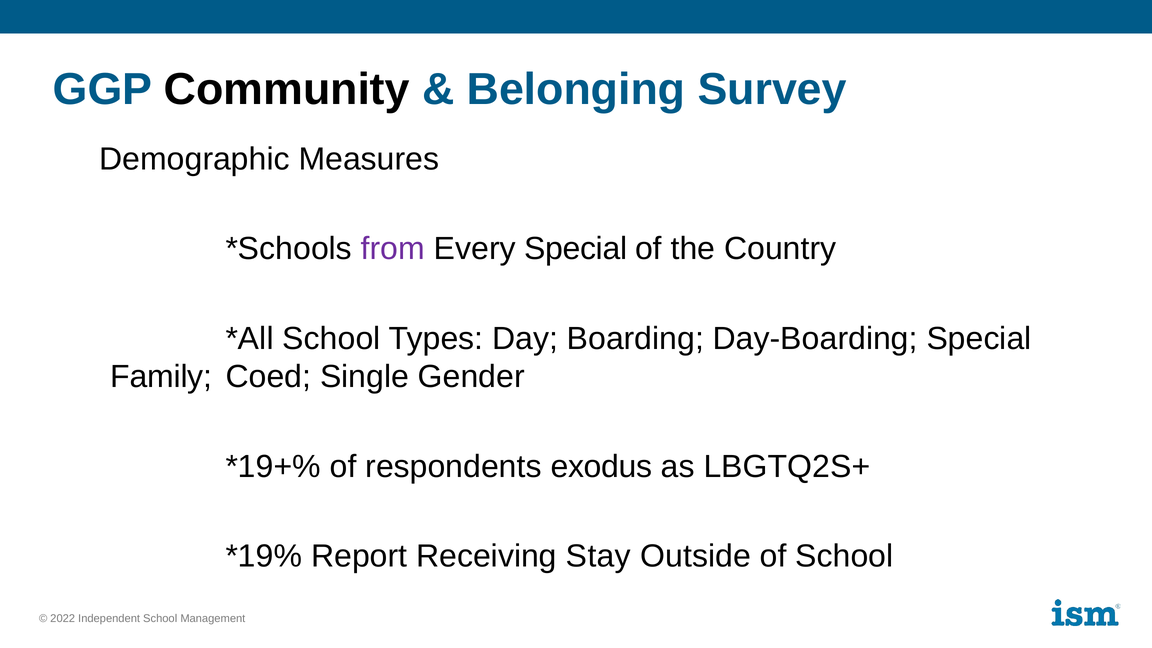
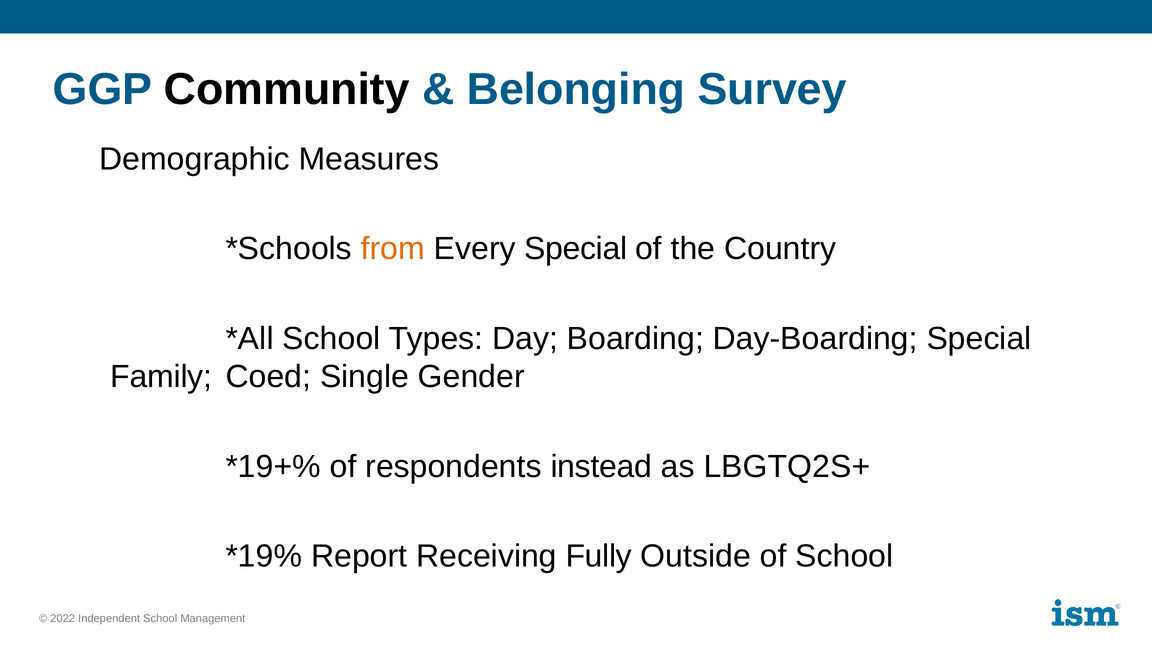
from colour: purple -> orange (393, 249)
exodus: exodus -> instead (601, 467)
Stay: Stay -> Fully (599, 556)
